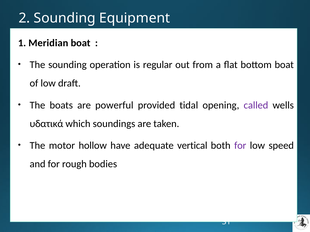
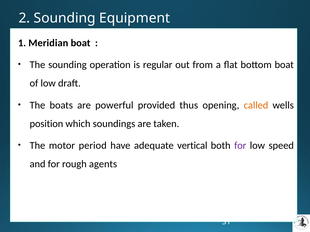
tidal: tidal -> thus (189, 105)
called colour: purple -> orange (256, 105)
υδατικά: υδατικά -> position (46, 124)
hollow: hollow -> period (93, 146)
bodies: bodies -> agents (103, 164)
